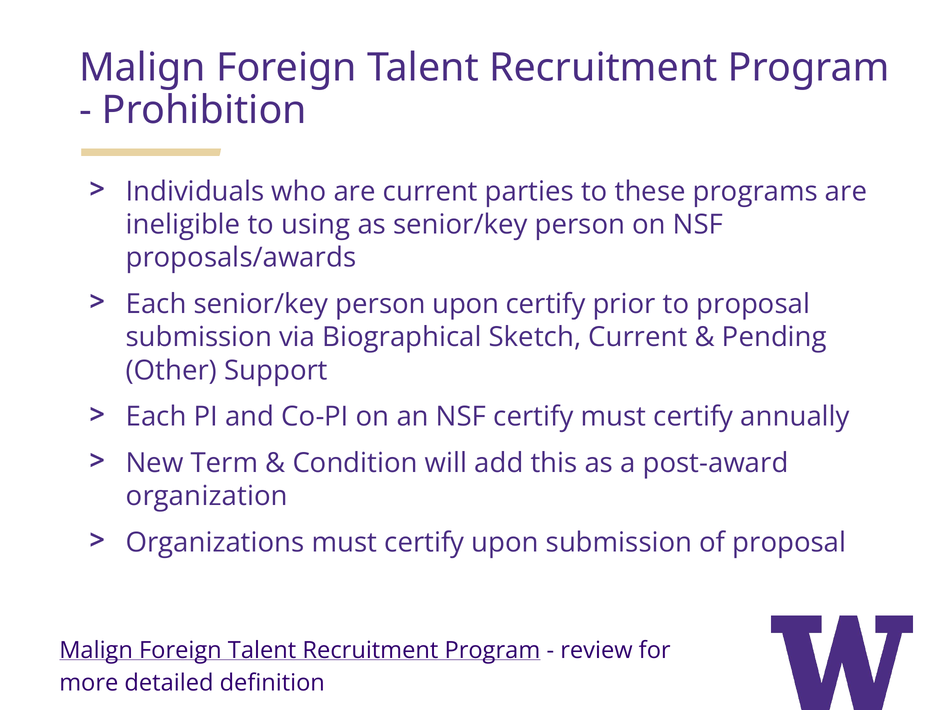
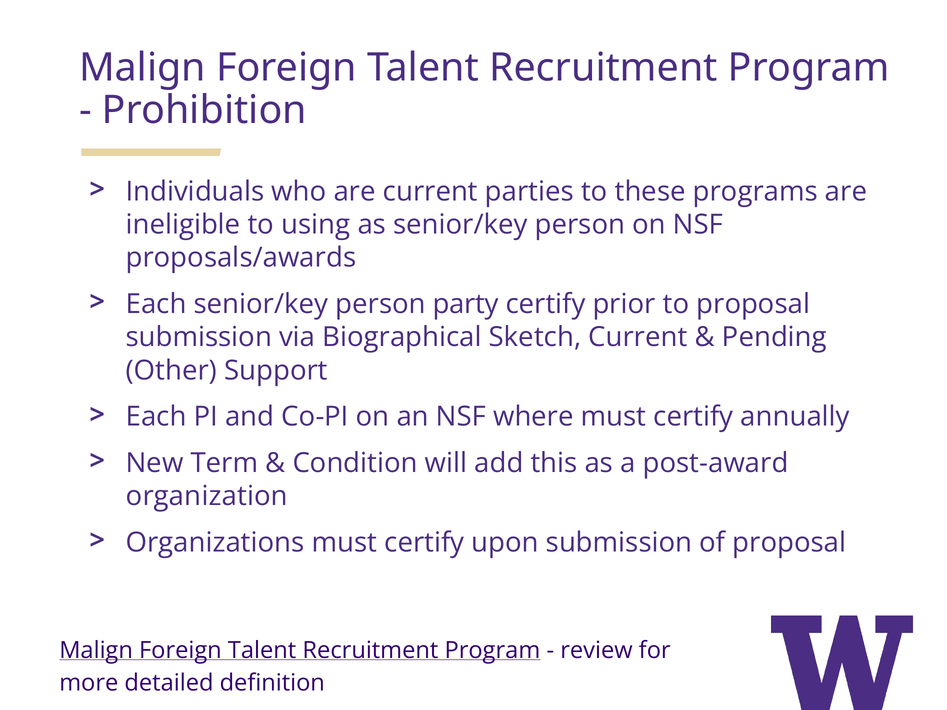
person upon: upon -> party (466, 304)
NSF certify: certify -> where (533, 417)
